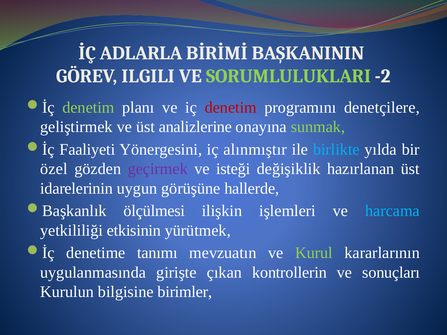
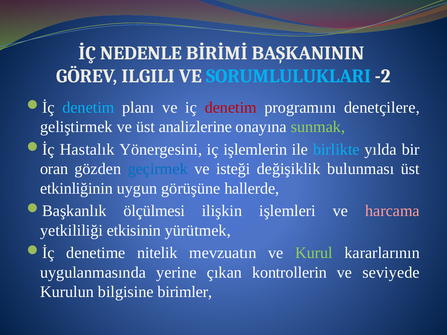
ADLARLA: ADLARLA -> NEDENLE (141, 53)
SORUMLULUKLARI colour: light green -> light blue (289, 76)
denetim colour: light green -> light blue (88, 108)
Faaliyeti: Faaliyeti -> Hastalık (87, 150)
alınmıştır: alınmıştır -> işlemlerin (255, 150)
özel: özel -> oran (54, 169)
geçirmek colour: purple -> blue (158, 169)
hazırlanan: hazırlanan -> bulunması (361, 169)
idarelerinin: idarelerinin -> etkinliğinin (77, 189)
harcama colour: light blue -> pink (392, 211)
tanımı: tanımı -> nitelik (157, 253)
girişte: girişte -> yerine (176, 273)
sonuçları: sonuçları -> seviyede (391, 273)
